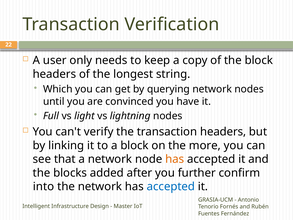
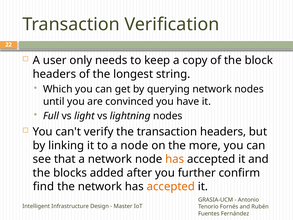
a block: block -> node (134, 145)
into: into -> find (44, 186)
accepted colour: blue -> orange (171, 186)
